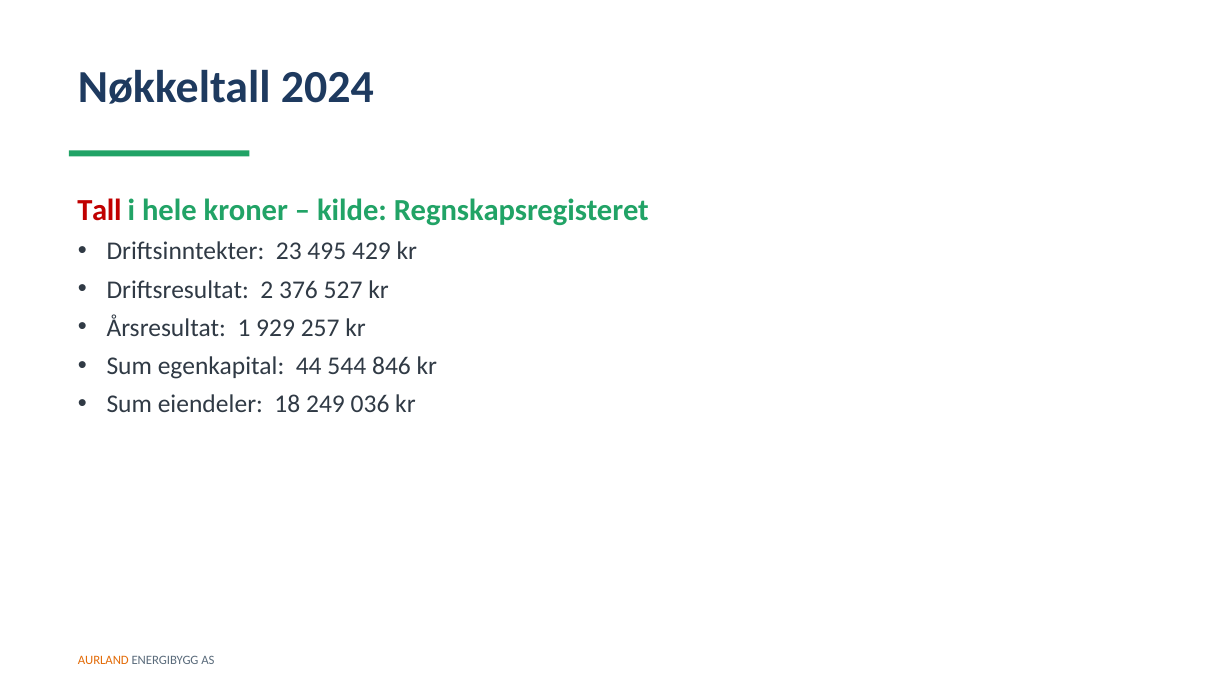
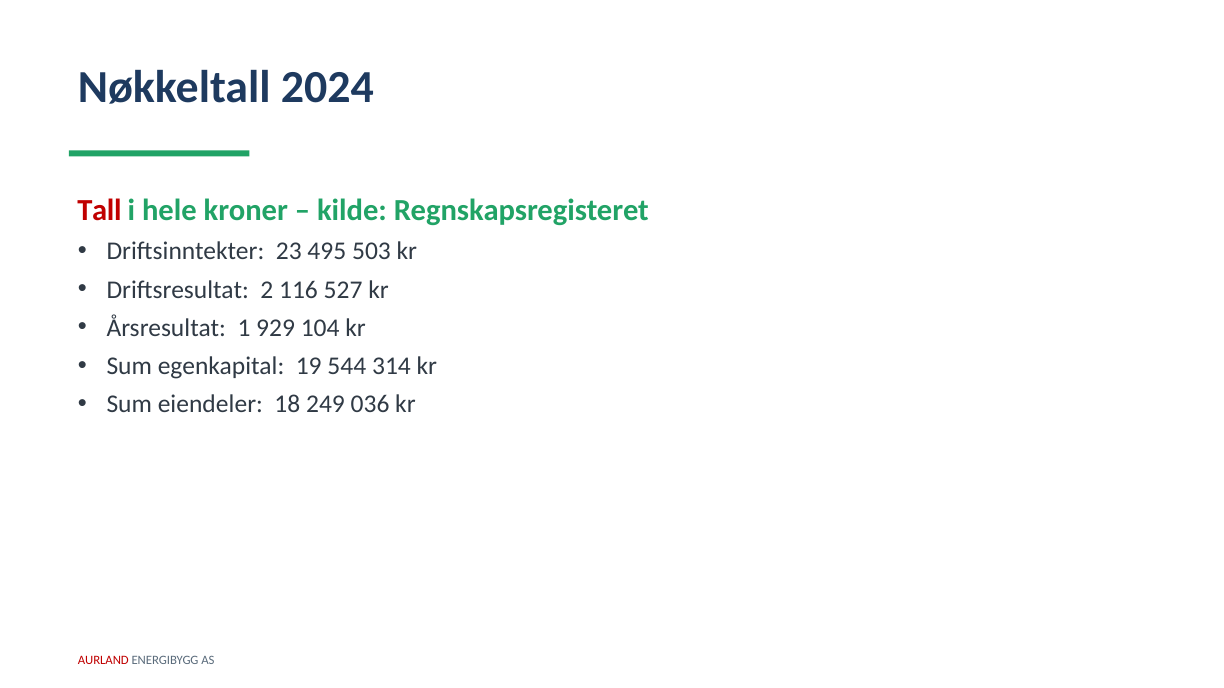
429: 429 -> 503 (371, 252)
376: 376 -> 116 (298, 290)
257: 257 -> 104 (320, 328)
44: 44 -> 19 (309, 367)
846: 846 -> 314 (391, 367)
AURLAND colour: orange -> red (103, 661)
